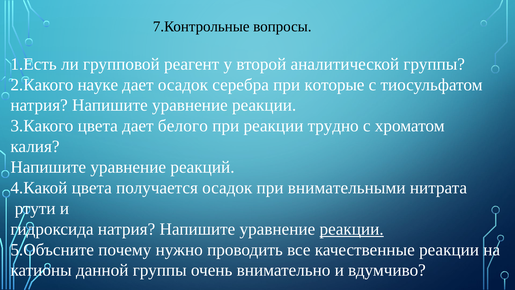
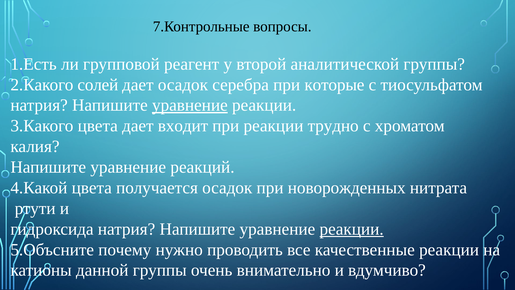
науке: науке -> солей (98, 85)
уравнение underline: none -> present (190, 105)
белого: белого -> входит (183, 126)
внимательными: внимательными -> новорожденных (347, 188)
